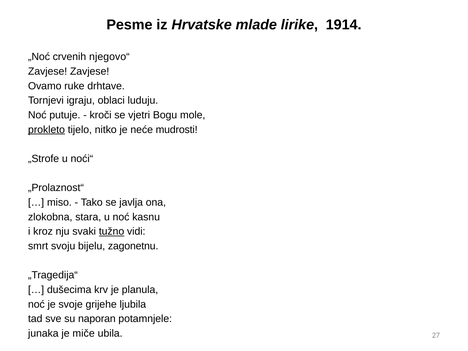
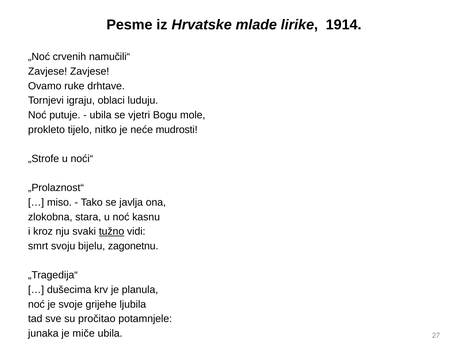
njegovo“: njegovo“ -> namučili“ (110, 57)
kroči: kroči -> ubila (101, 115)
prokleto underline: present -> none (47, 130)
naporan: naporan -> pročitao (97, 319)
